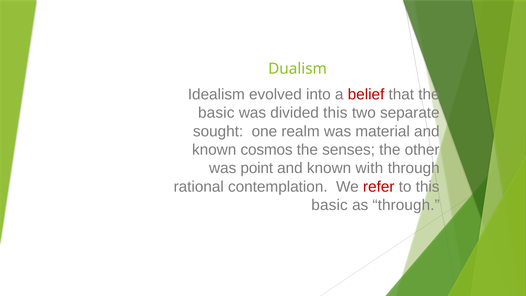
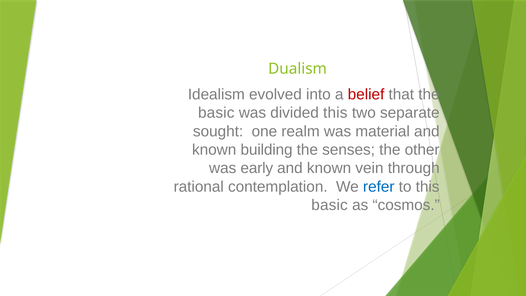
cosmos: cosmos -> building (267, 150)
point: point -> early (257, 168)
with: with -> vein (369, 168)
refer colour: red -> blue (379, 187)
as through: through -> cosmos (406, 205)
